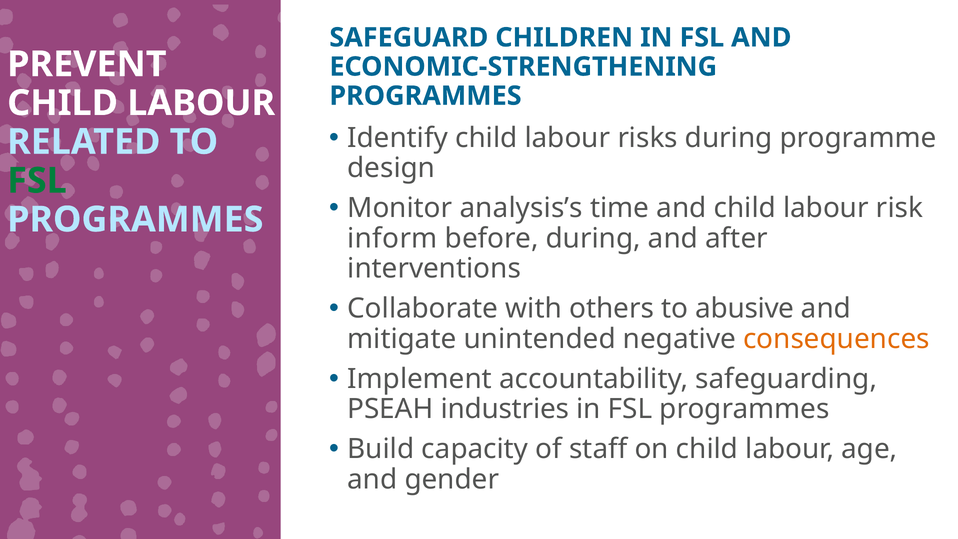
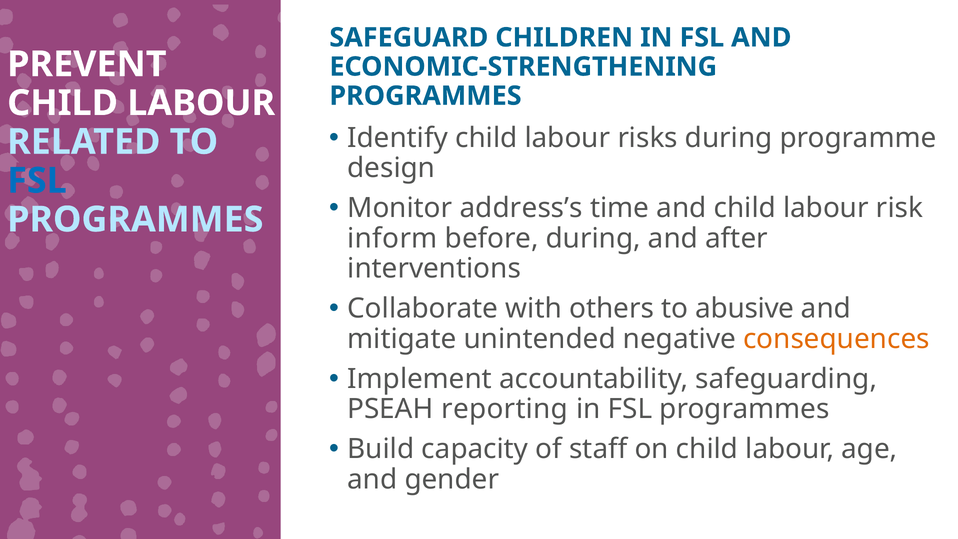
FSL colour: green -> blue (37, 181)
analysis’s: analysis’s -> address’s (521, 208)
industries: industries -> reporting (505, 409)
